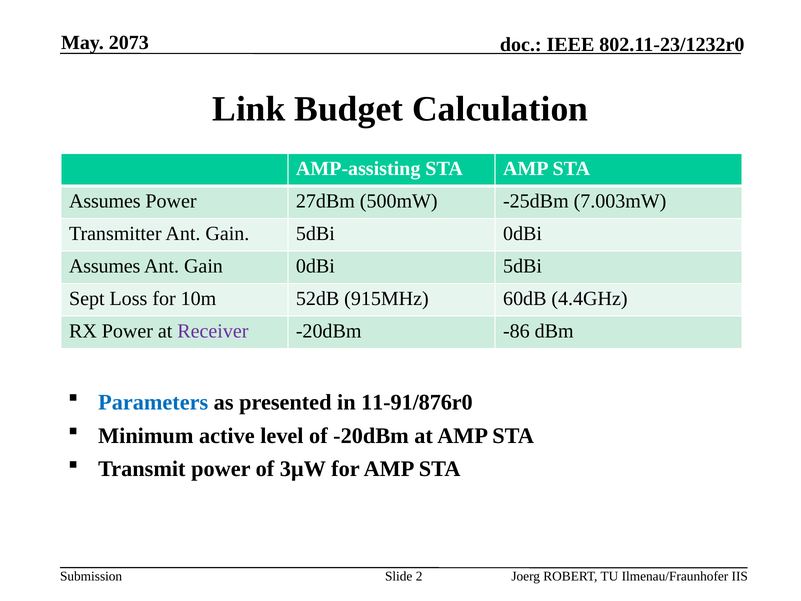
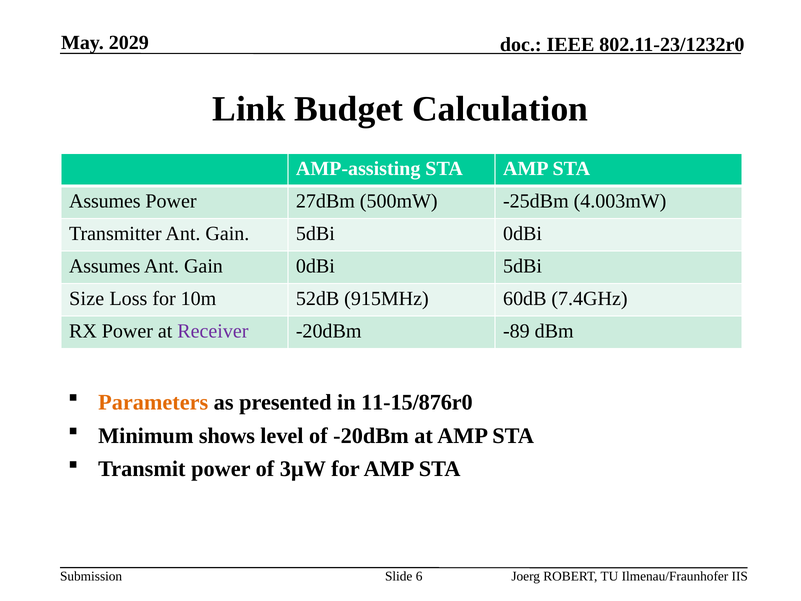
2073: 2073 -> 2029 (129, 42)
7.003mW: 7.003mW -> 4.003mW (620, 201)
Sept: Sept -> Size (87, 299)
4.4GHz: 4.4GHz -> 7.4GHz (589, 299)
-86: -86 -> -89 (516, 331)
Parameters colour: blue -> orange (153, 402)
11-91/876r0: 11-91/876r0 -> 11-15/876r0 (417, 402)
active: active -> shows (227, 435)
2: 2 -> 6 (419, 576)
